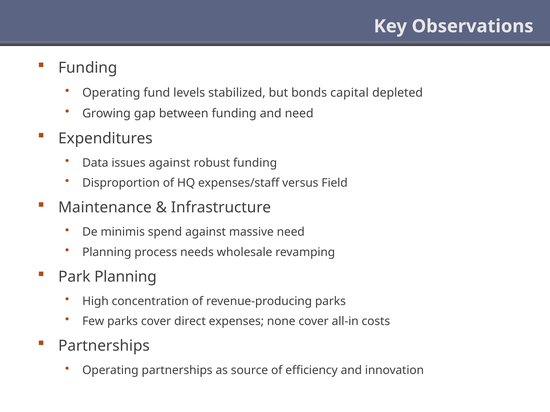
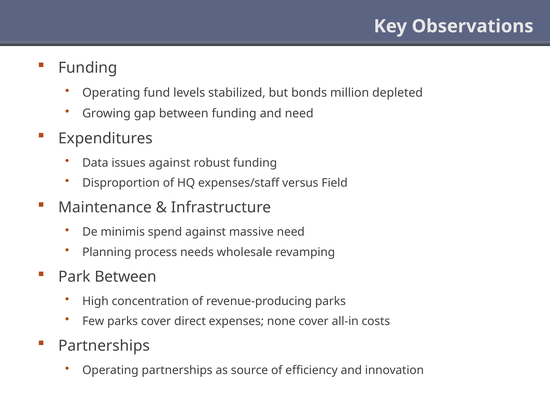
capital: capital -> million (350, 93)
Park Planning: Planning -> Between (125, 277)
